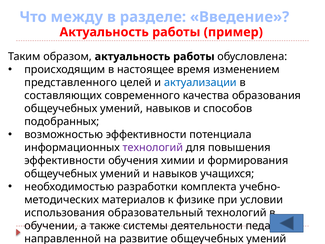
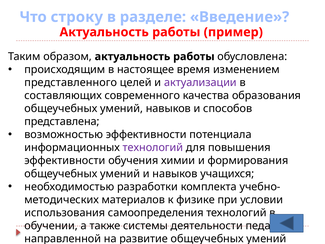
между: между -> строку (77, 17)
актуализации colour: blue -> purple (200, 82)
подобранных: подобранных -> представлена (62, 121)
образовательный: образовательный -> самоопределения (156, 212)
